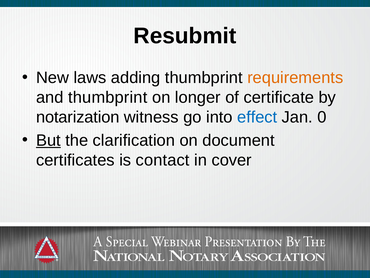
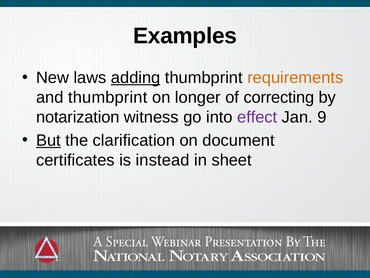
Resubmit: Resubmit -> Examples (185, 36)
adding underline: none -> present (136, 78)
certificate: certificate -> correcting (279, 97)
effect colour: blue -> purple (257, 117)
0: 0 -> 9 (322, 117)
contact: contact -> instead (163, 160)
cover: cover -> sheet (232, 160)
